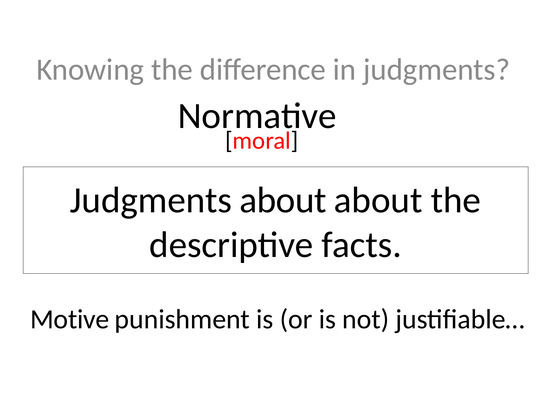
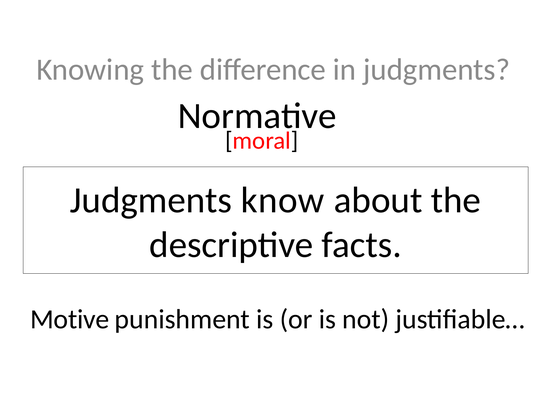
Judgments about: about -> know (283, 200)
